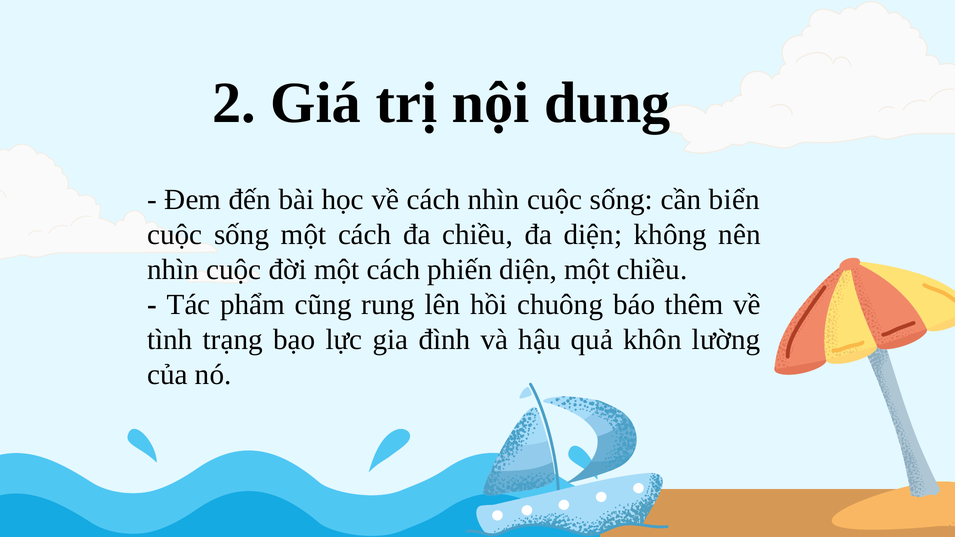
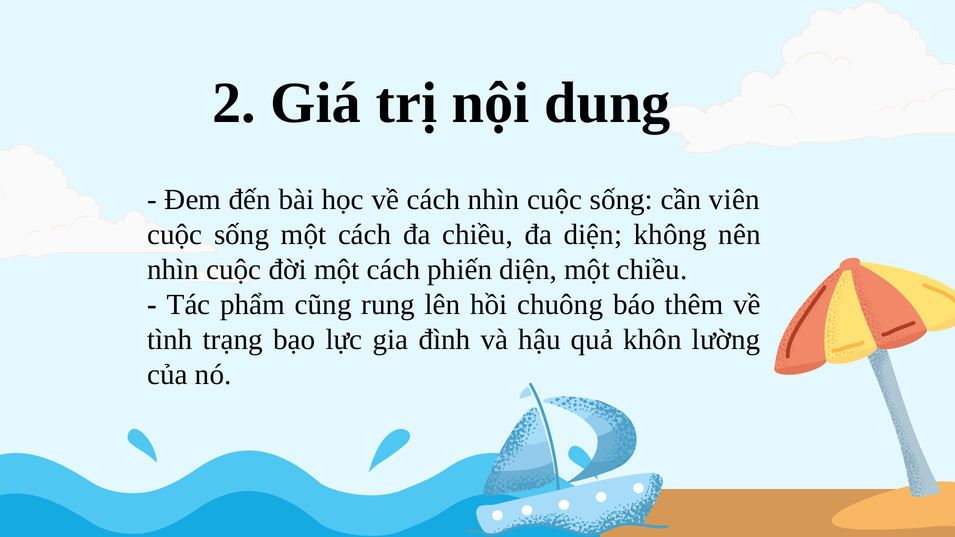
biển: biển -> viên (734, 200)
